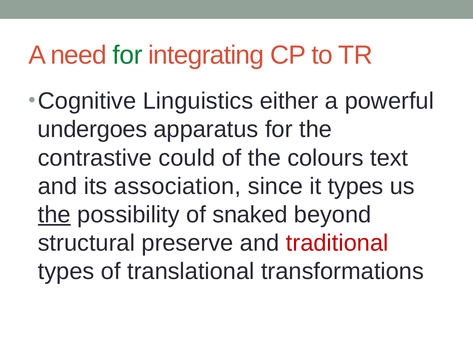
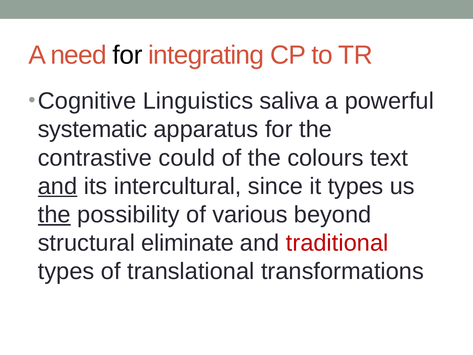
for colour: green -> black (128, 55)
either: either -> saliva (289, 101)
undergoes: undergoes -> systematic (92, 129)
and underline: none -> present (58, 186)
association: association -> intercultural (178, 186)
snaked: snaked -> various (250, 215)
preserve: preserve -> eliminate (188, 243)
